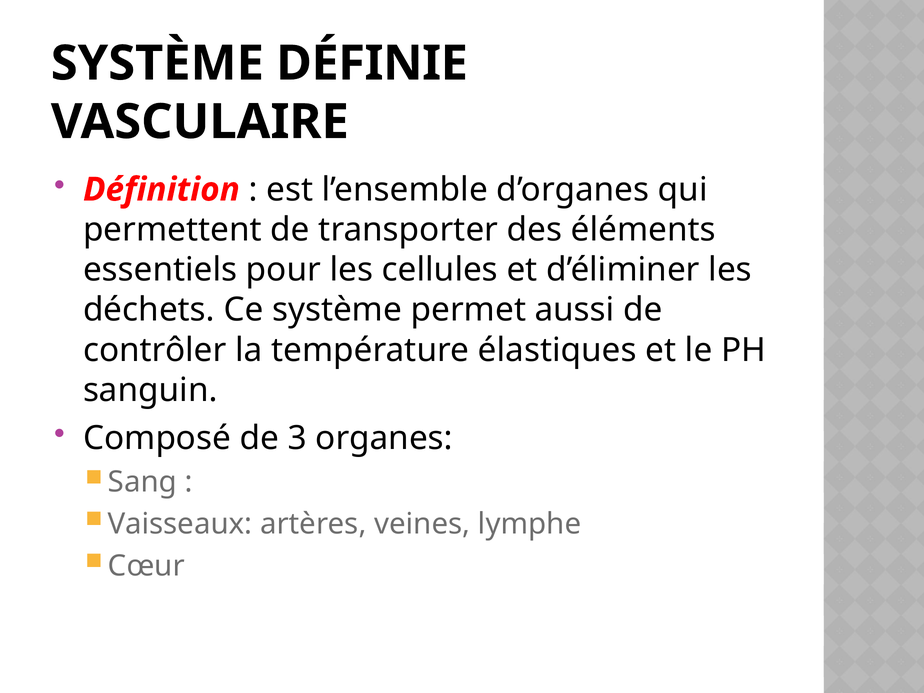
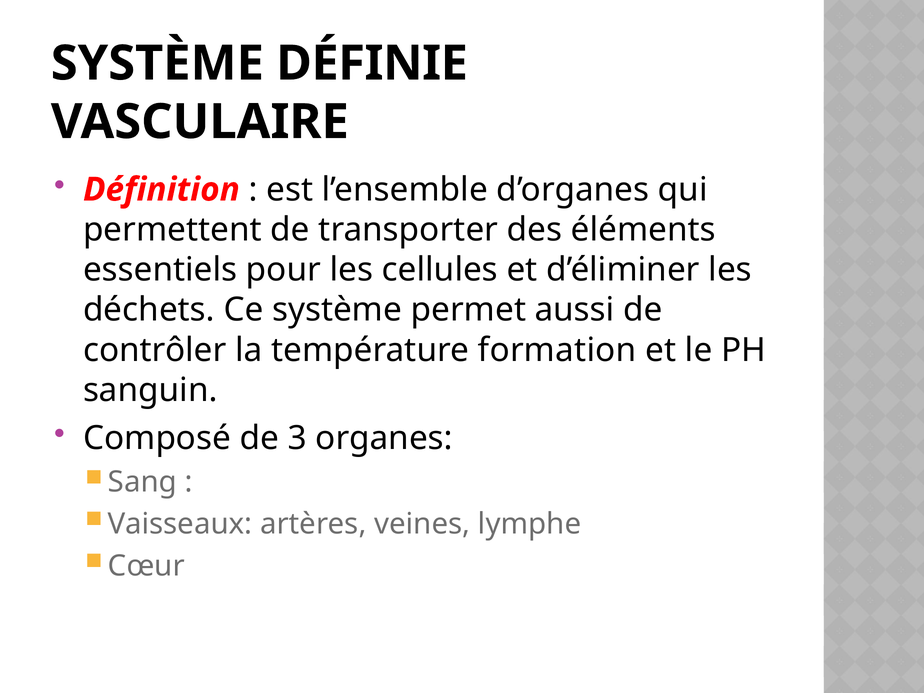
élastiques: élastiques -> formation (557, 350)
